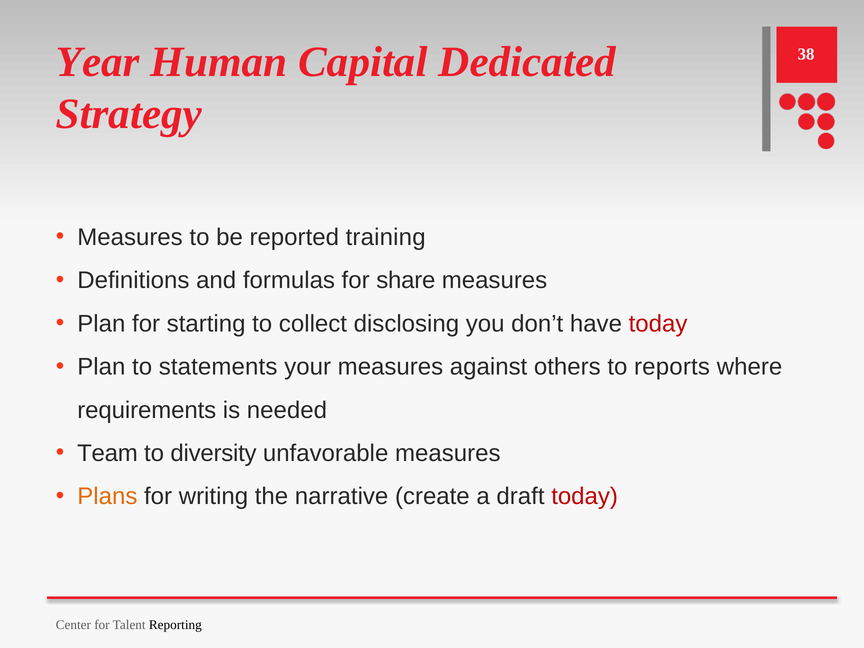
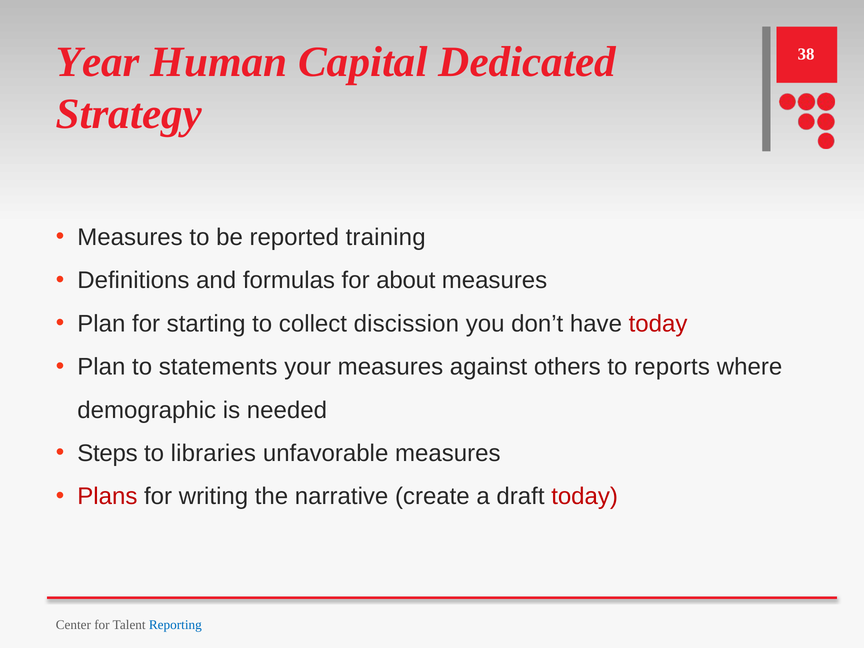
share: share -> about (406, 281)
disclosing: disclosing -> discission (406, 324)
requirements: requirements -> demographic (147, 410)
Team: Team -> Steps (108, 453)
diversity: diversity -> libraries (213, 453)
Plans colour: orange -> red (107, 497)
Reporting colour: black -> blue (175, 625)
